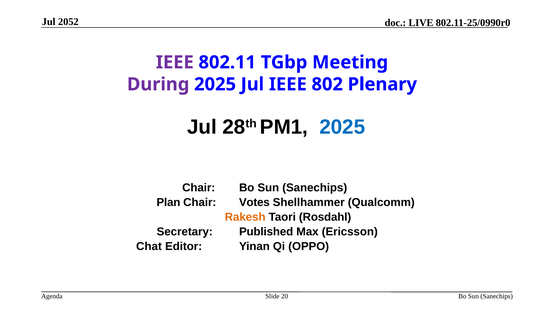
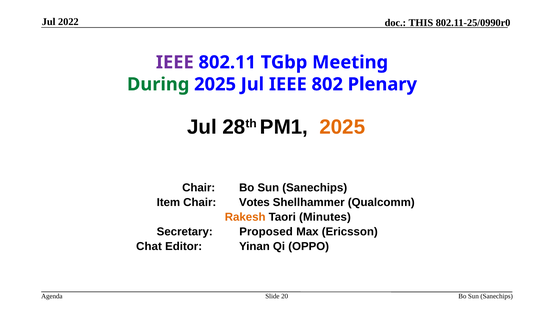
2052: 2052 -> 2022 (68, 22)
LIVE: LIVE -> THIS (421, 23)
During colour: purple -> green (158, 84)
2025 colour: blue -> orange (342, 127)
Plan: Plan -> Item (168, 202)
Rosdahl: Rosdahl -> Minutes (325, 217)
Published: Published -> Proposed (266, 231)
